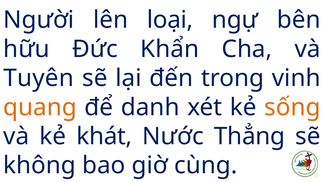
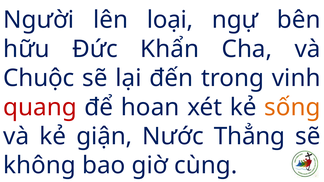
Tuyên: Tuyên -> Chuộc (39, 78)
quang colour: orange -> red (40, 107)
danh: danh -> hoan (150, 107)
khát: khát -> giận (104, 137)
